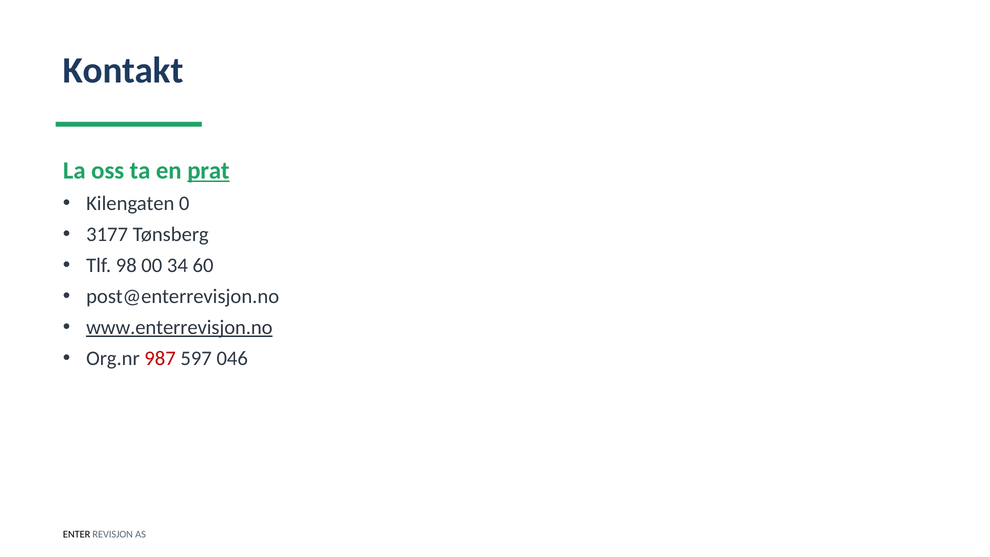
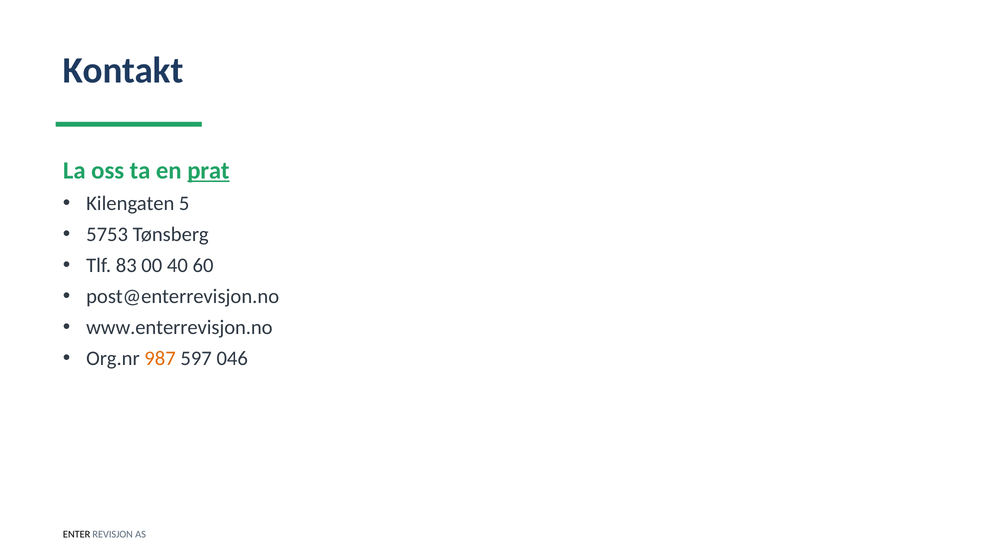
0: 0 -> 5 (184, 204)
3177: 3177 -> 5753 (107, 235)
98: 98 -> 83 (126, 265)
34: 34 -> 40 (177, 265)
www.enterrevisjon.no underline: present -> none (179, 327)
987 colour: red -> orange (160, 358)
